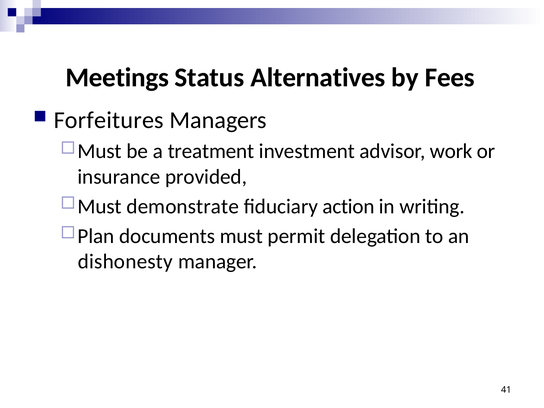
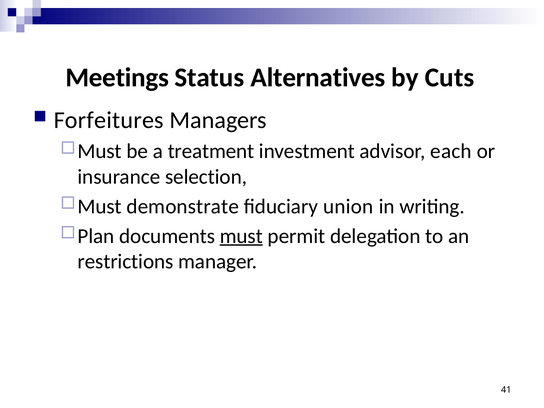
Fees: Fees -> Cuts (450, 77)
work: work -> each (451, 151)
provided: provided -> selection (206, 177)
action: action -> union (348, 206)
must underline: none -> present (241, 236)
dishonesty: dishonesty -> restrictions (125, 261)
